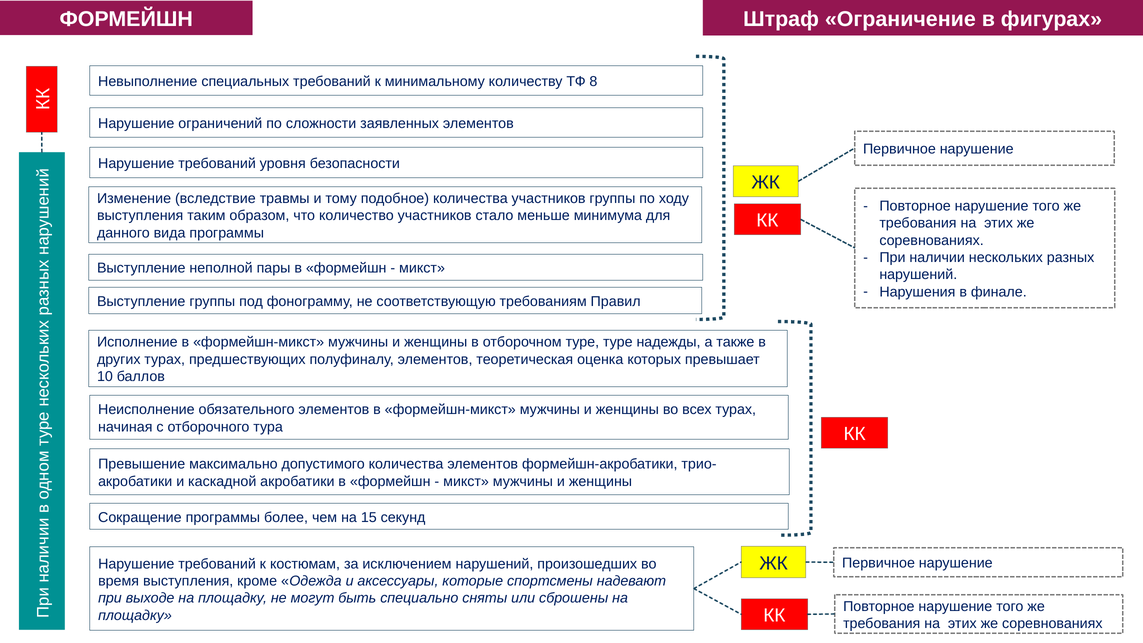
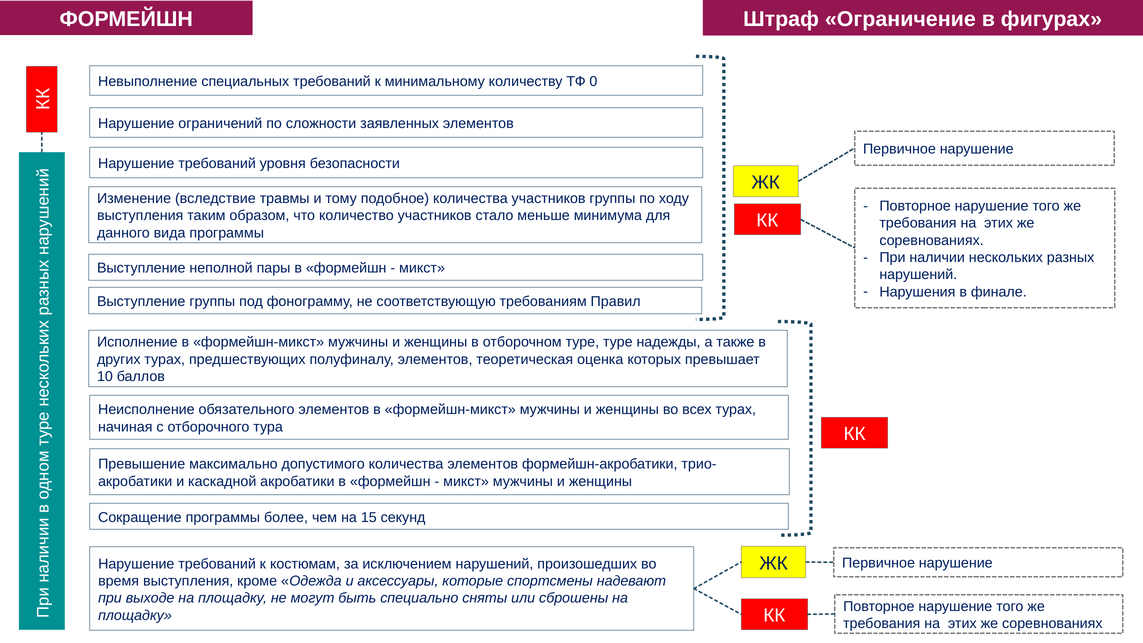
8: 8 -> 0 (593, 82)
